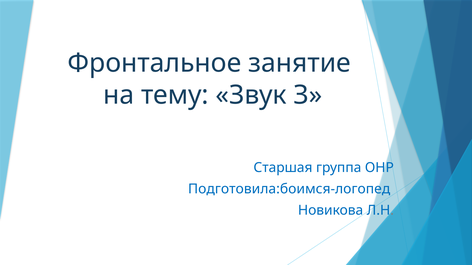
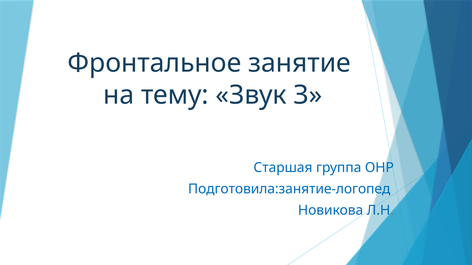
Подготовила:боимся-логопед: Подготовила:боимся-логопед -> Подготовила:занятие-логопед (289, 189)
